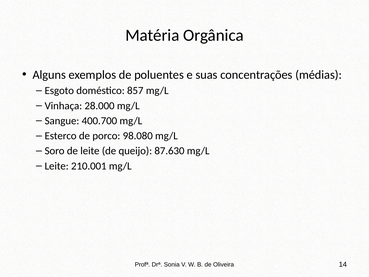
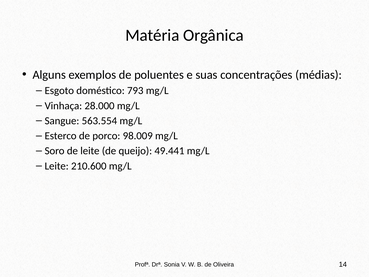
857: 857 -> 793 (135, 91)
400.700: 400.700 -> 563.554 (99, 121)
98.080: 98.080 -> 98.009 (138, 136)
87.630: 87.630 -> 49.441 (169, 151)
210.001: 210.001 -> 210.600 (89, 166)
